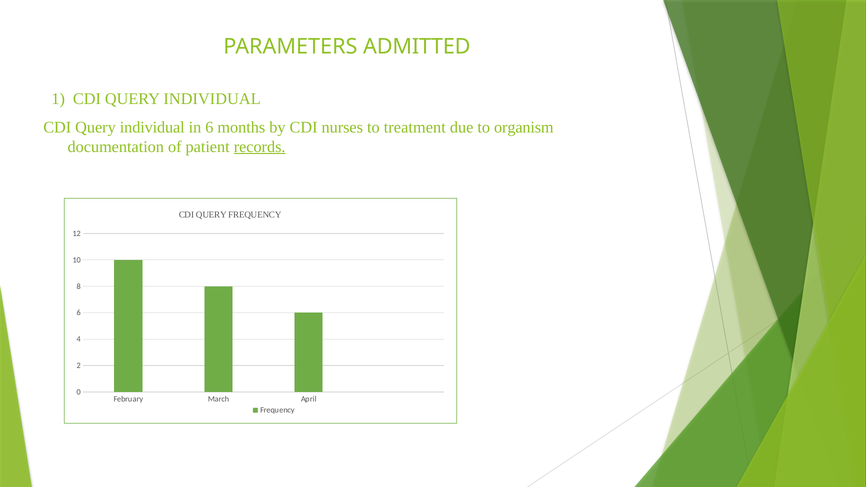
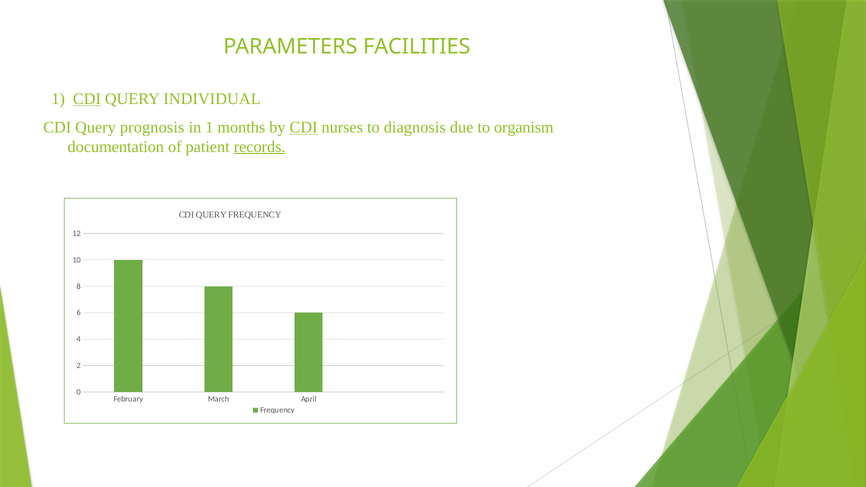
ADMITTED: ADMITTED -> FACILITIES (417, 47)
CDI underline: none -> present (87, 99)
individual: individual -> prognosis (152, 127)
in 6: 6 -> 1 (209, 127)
CDI underline: none -> present (304, 127)
treatment: treatment -> diagnosis (415, 127)
